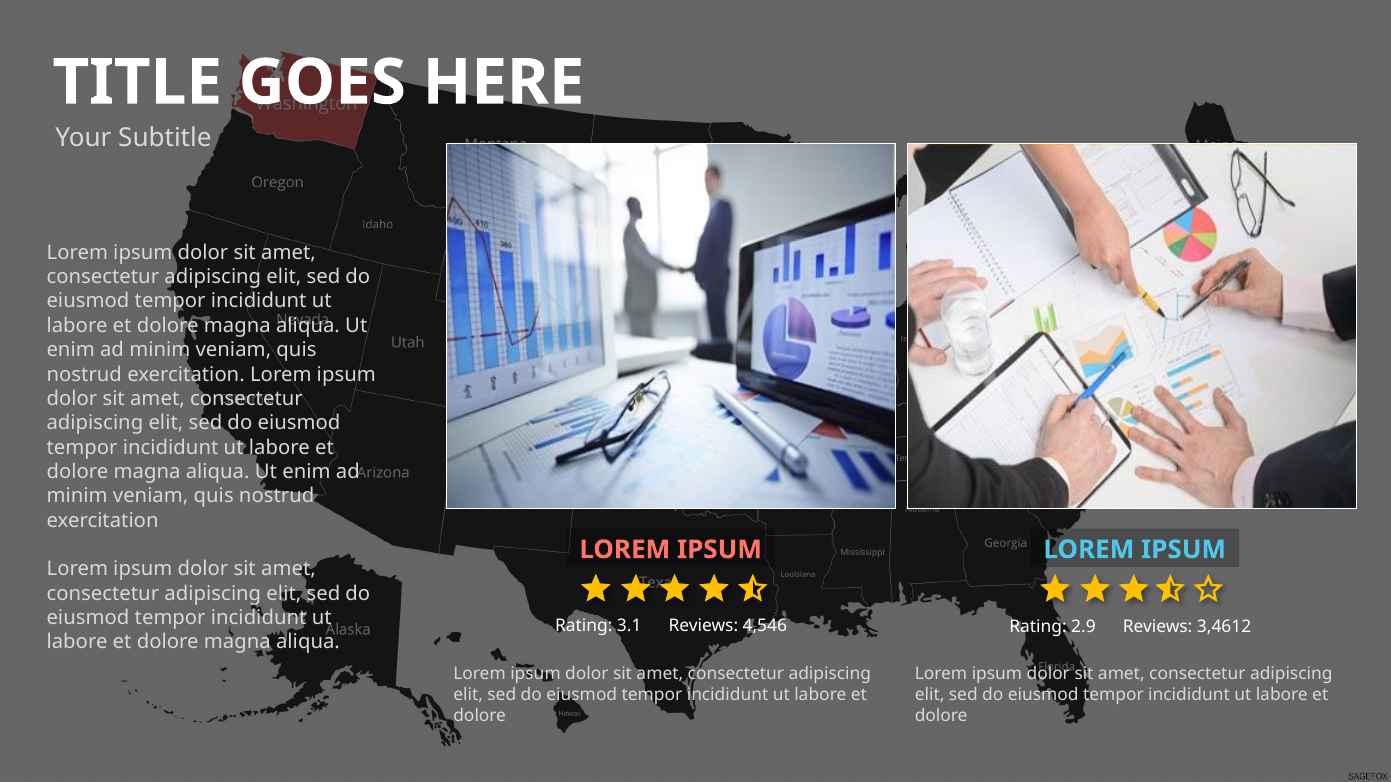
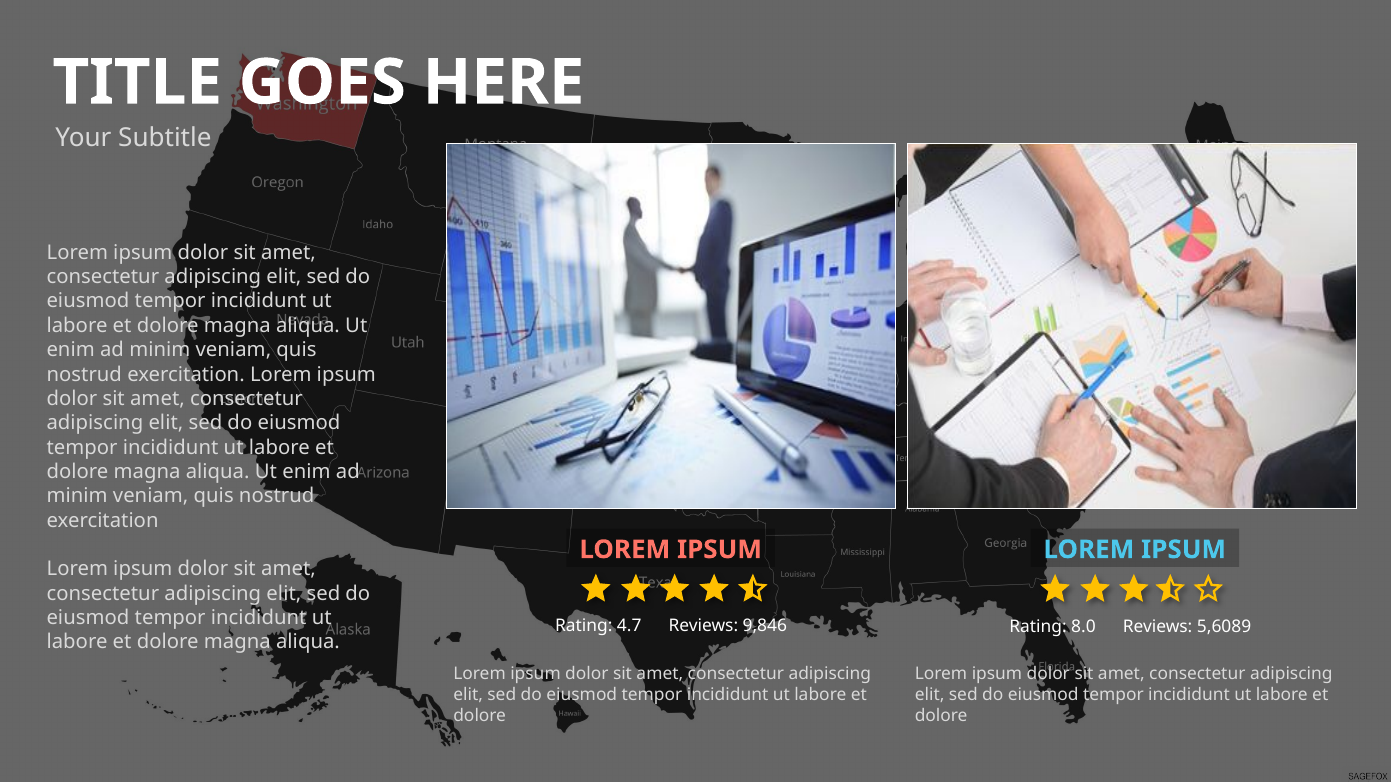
3.1: 3.1 -> 4.7 (629, 627)
4,546: 4,546 -> 9,846 (765, 627)
2.9: 2.9 -> 8.0 (1083, 627)
3,4612: 3,4612 -> 5,6089 (1224, 627)
